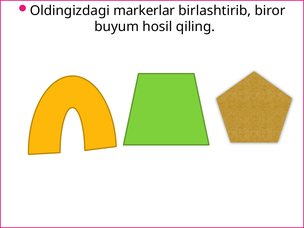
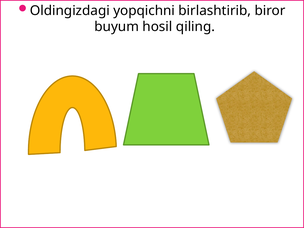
markerlar: markerlar -> yopqichni (144, 11)
